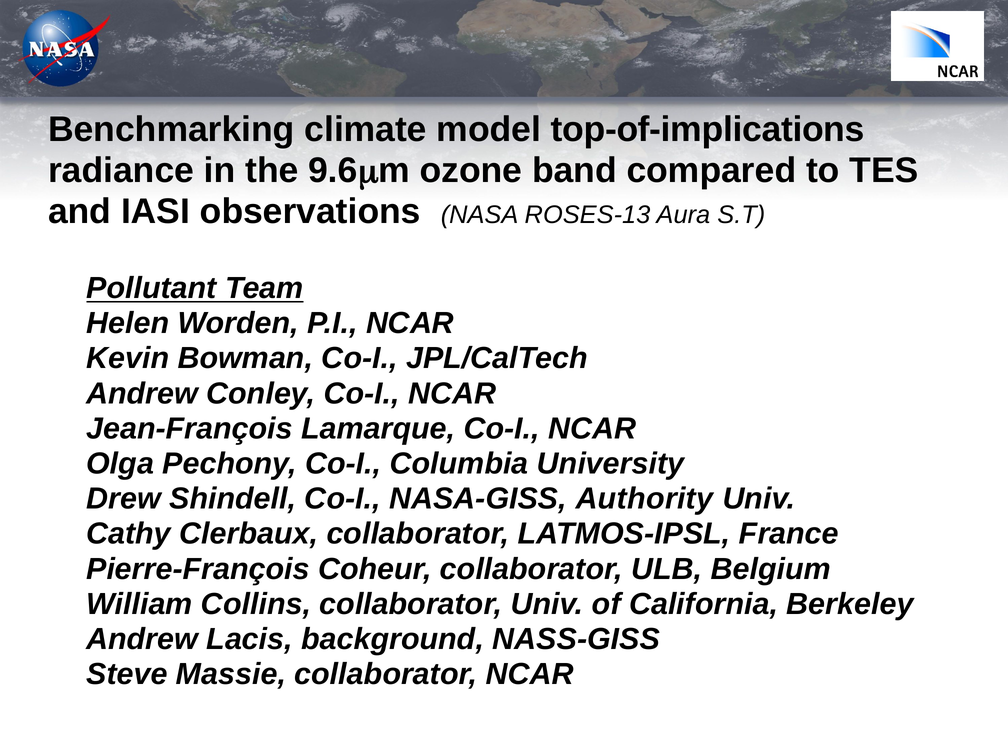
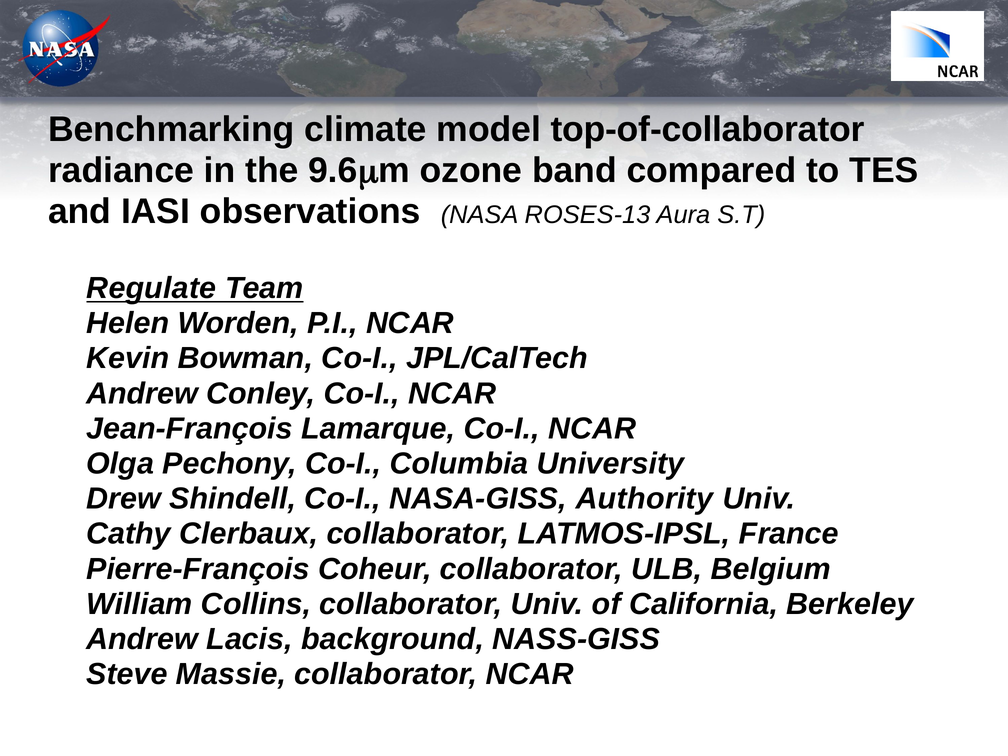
top-of-implications: top-of-implications -> top-of-collaborator (708, 129)
Pollutant: Pollutant -> Regulate (151, 288)
